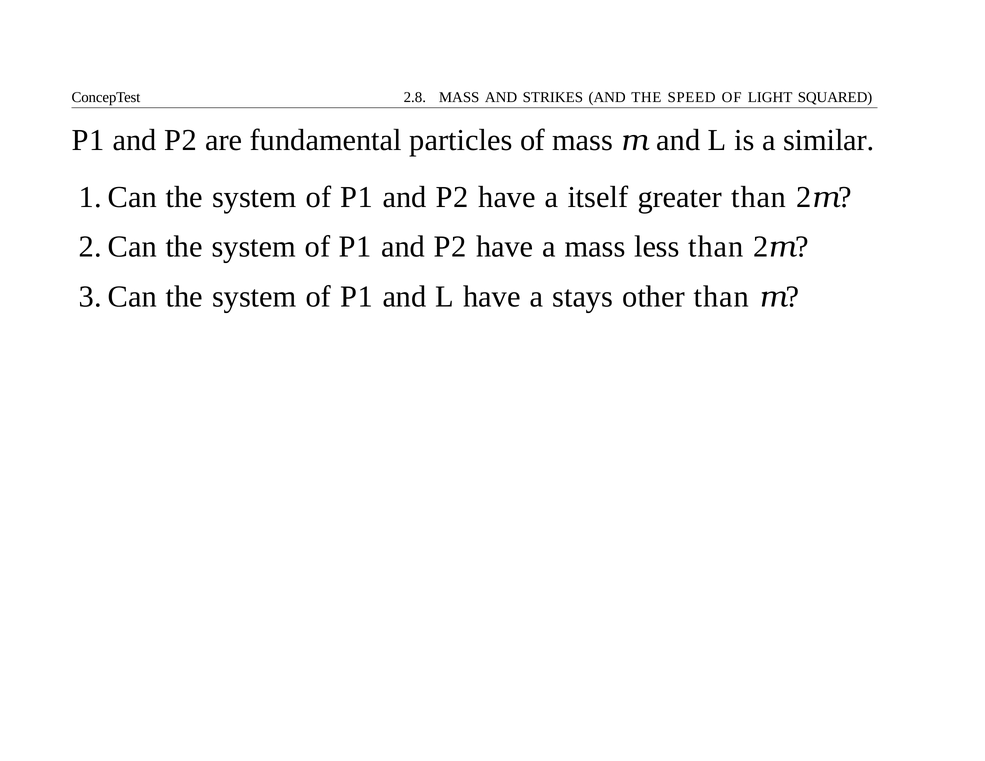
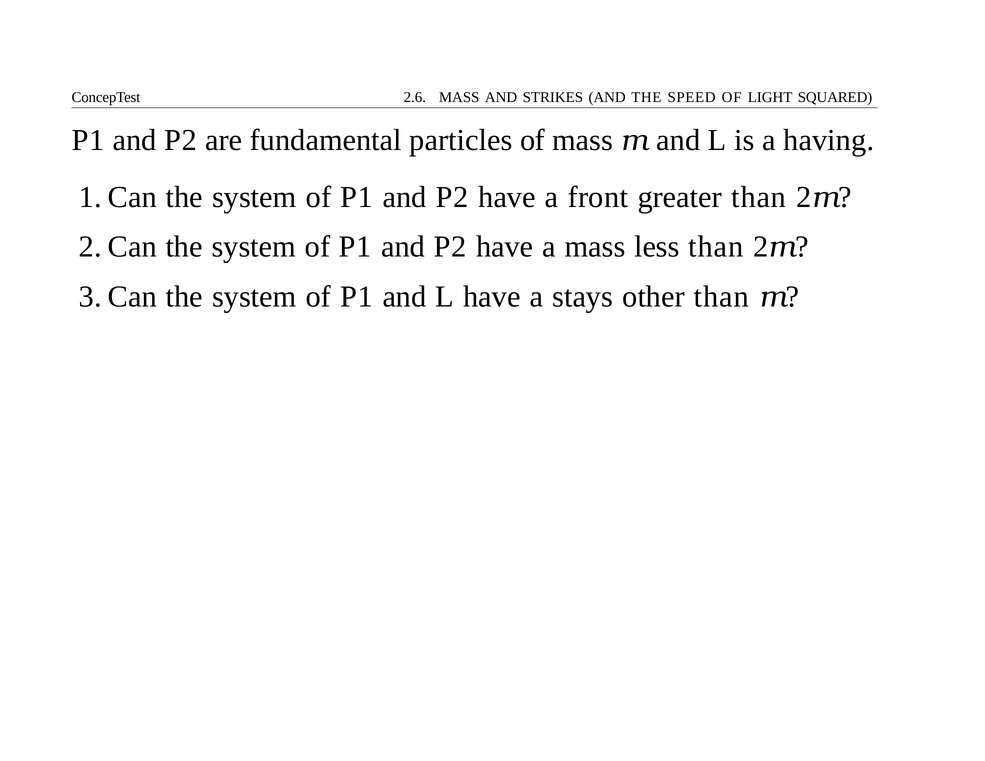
2.8: 2.8 -> 2.6 (415, 97)
similar: similar -> having (829, 140)
itself: itself -> front (598, 197)
